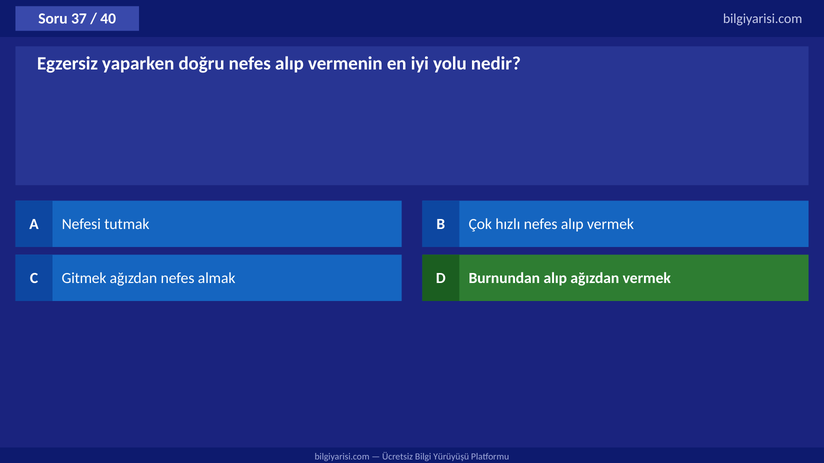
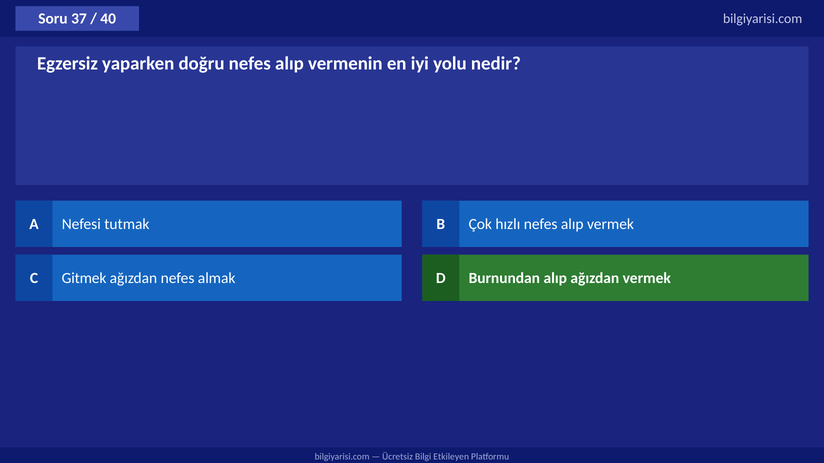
Yürüyüşü: Yürüyüşü -> Etkileyen (451, 457)
